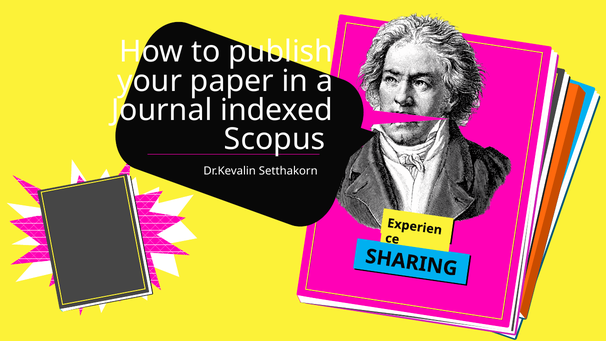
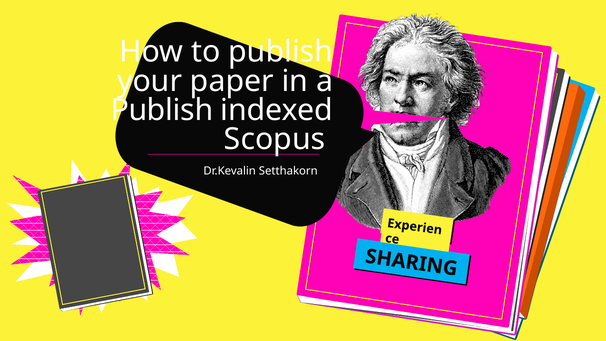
Journal: Journal -> Publish (162, 110)
